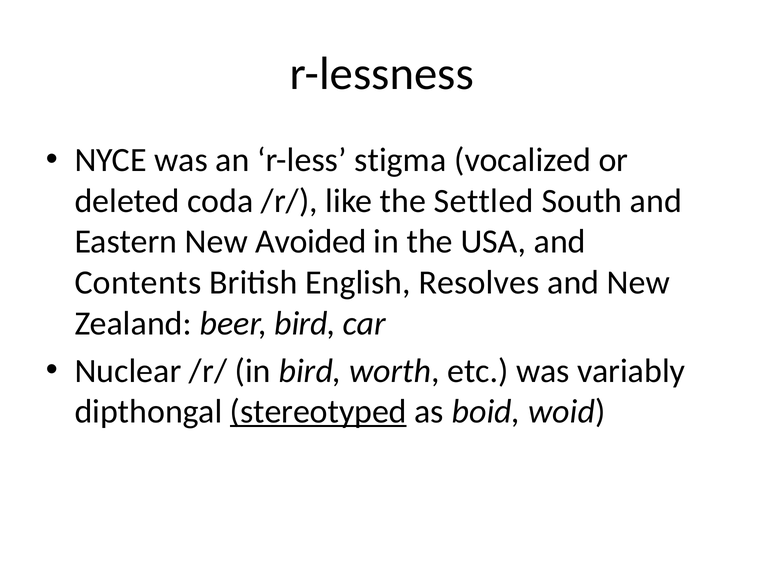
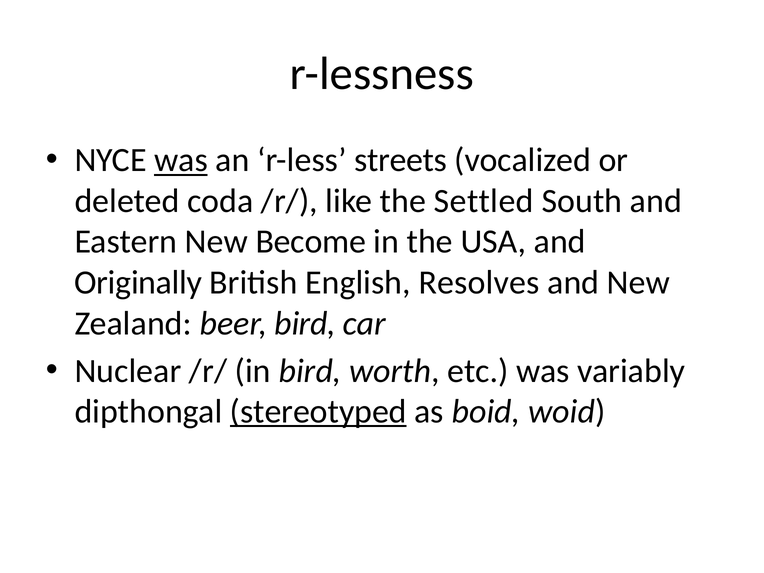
was underline: none -> present (181, 160)
stigma: stigma -> streets (401, 160)
Avoided: Avoided -> Become (311, 242)
Contents: Contents -> Originally (138, 283)
